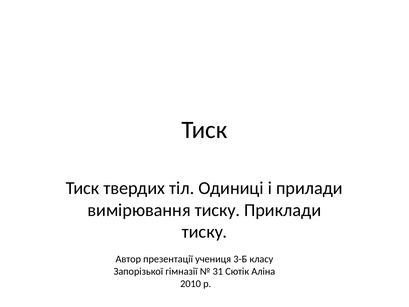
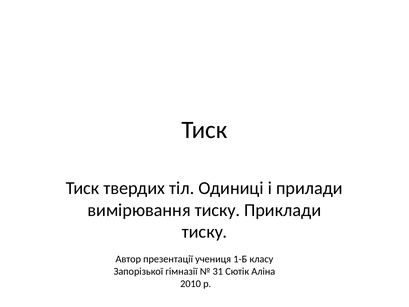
3-Б: 3-Б -> 1-Б (240, 259)
